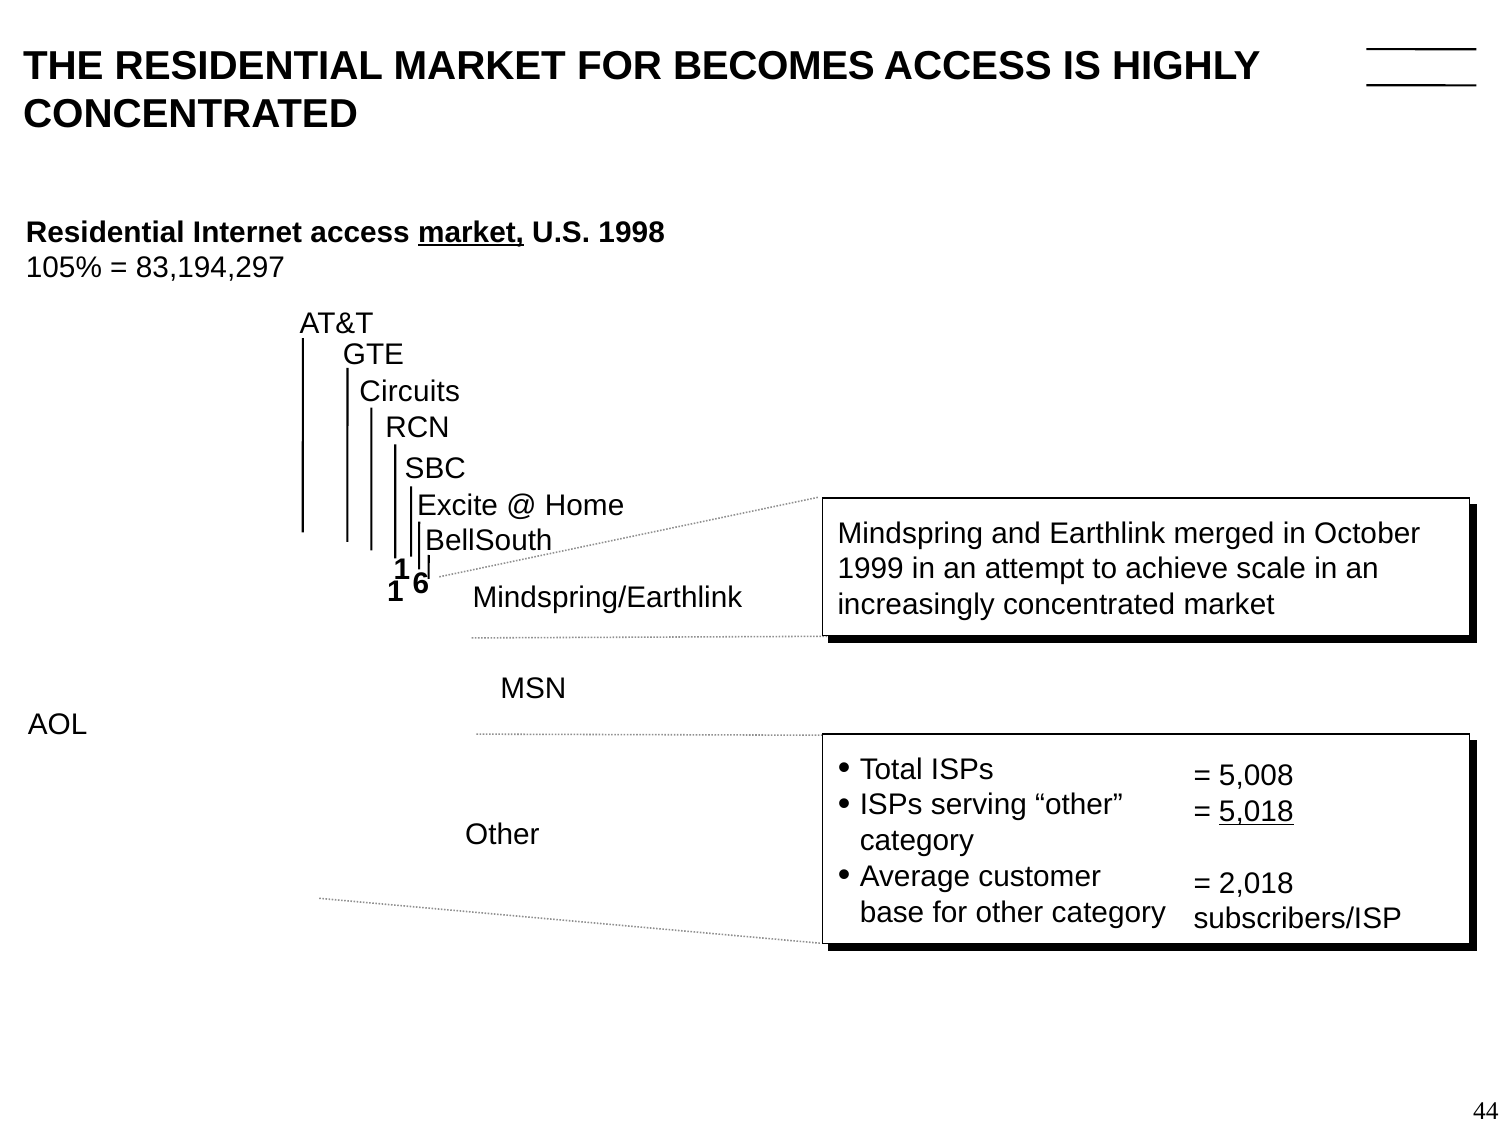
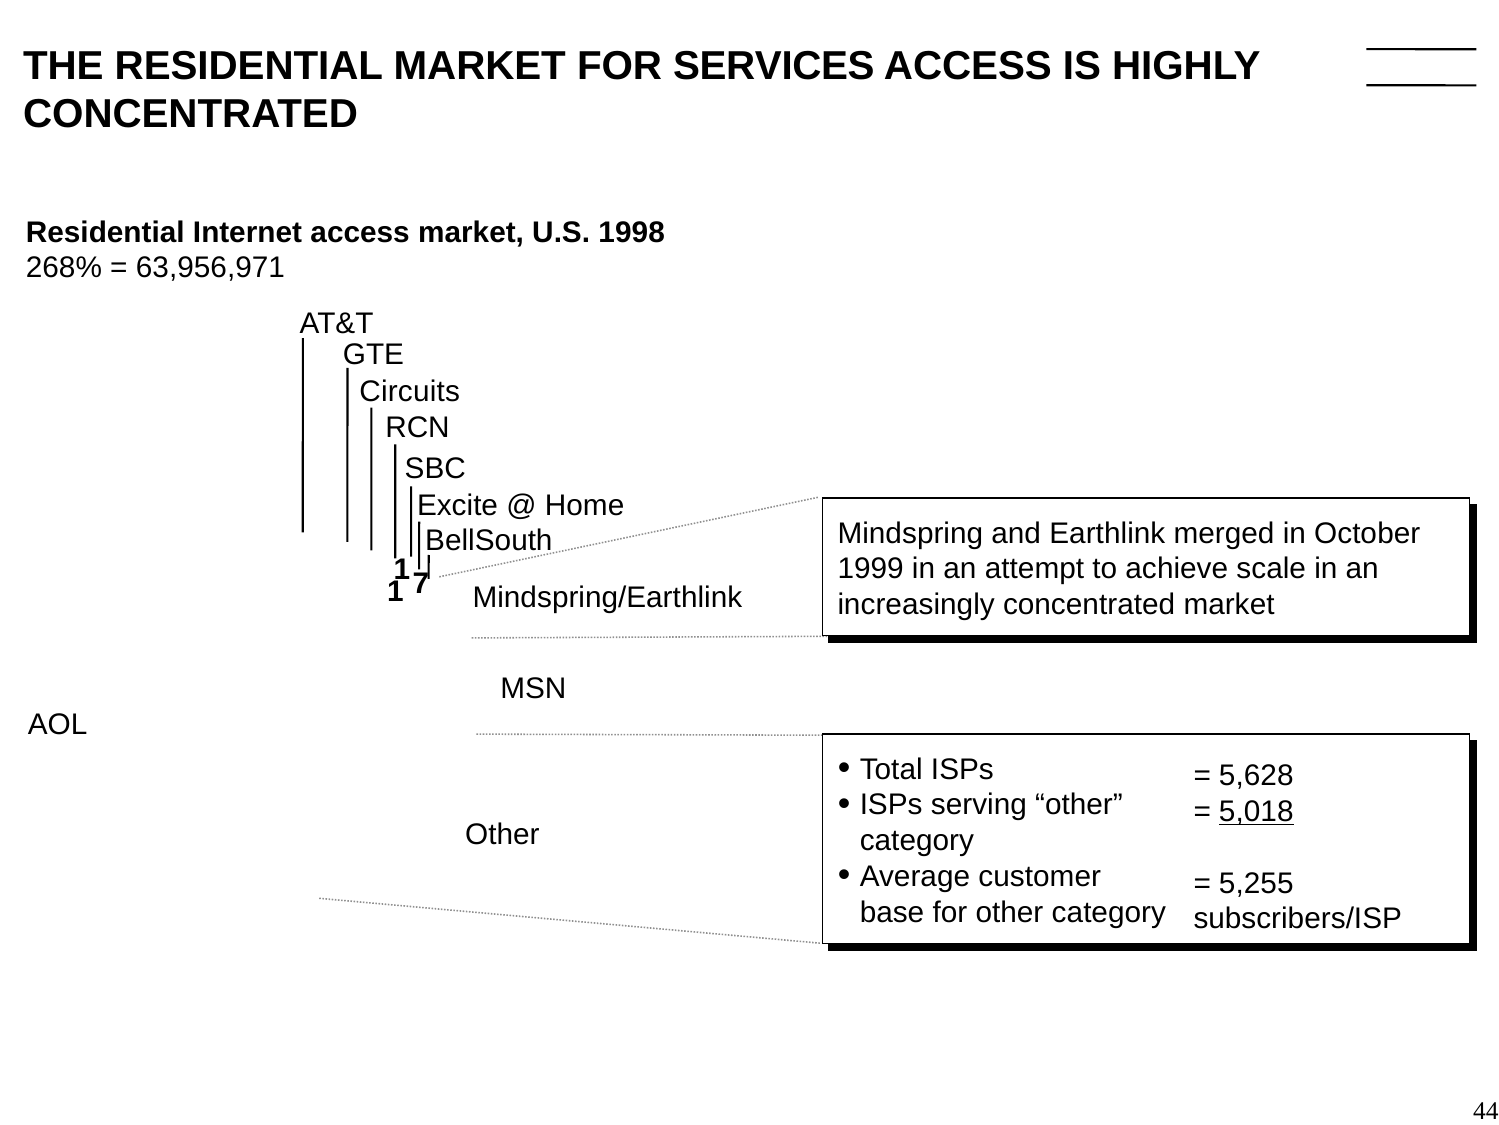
BECOMES: BECOMES -> SERVICES (774, 66)
market underline: present -> none (471, 232)
105%: 105% -> 268% (64, 268)
83,194,297: 83,194,297 -> 63,956,971 (210, 268)
6: 6 -> 7 (421, 583)
5,008: 5,008 -> 5,628 (1256, 776)
2,018: 2,018 -> 5,255 (1256, 883)
